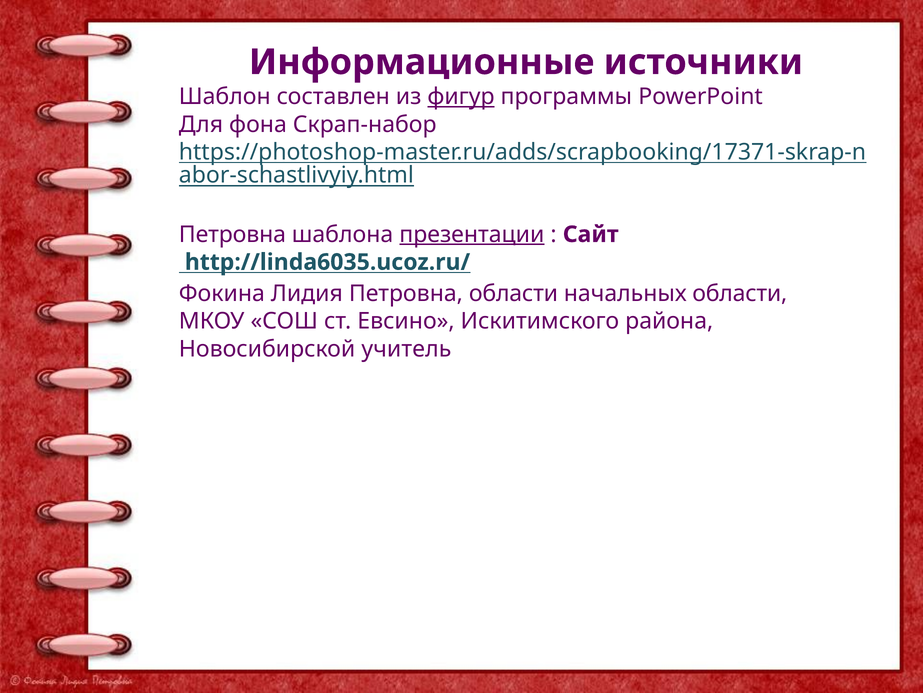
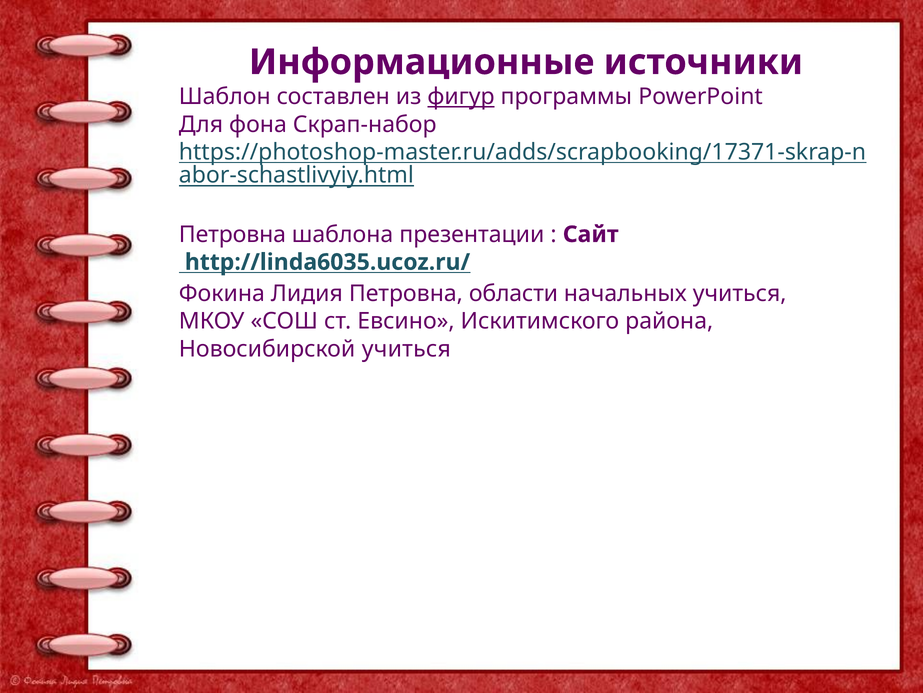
презентации underline: present -> none (472, 234)
начальных области: области -> учиться (740, 293)
Новосибирской учитель: учитель -> учиться (406, 349)
